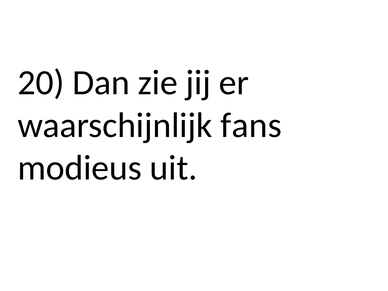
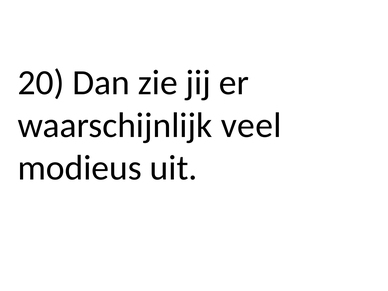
fans: fans -> veel (251, 125)
